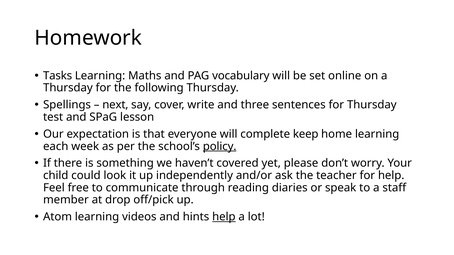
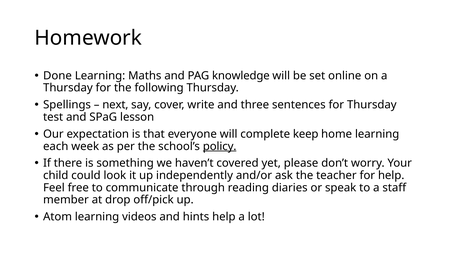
Tasks: Tasks -> Done (58, 76)
vocabulary: vocabulary -> knowledge (241, 76)
help underline: present -> none (224, 217)
